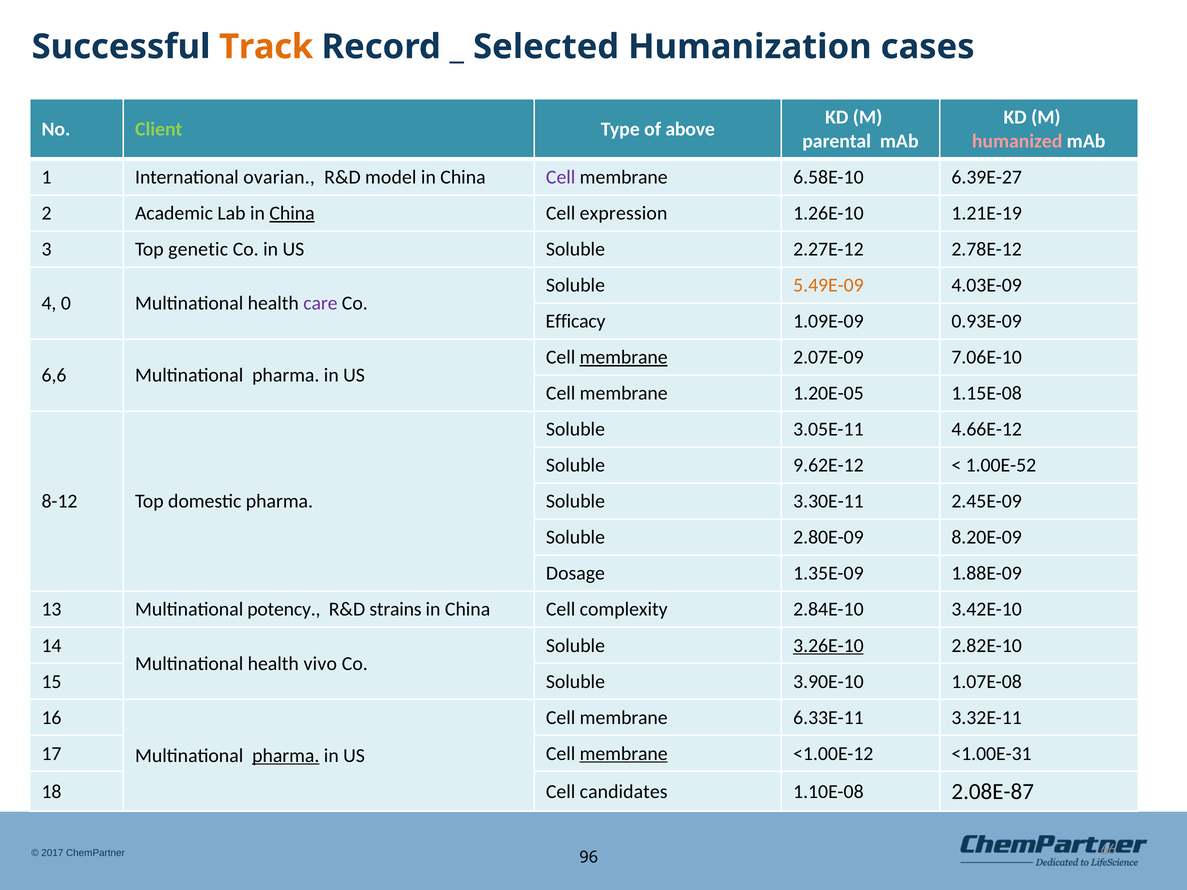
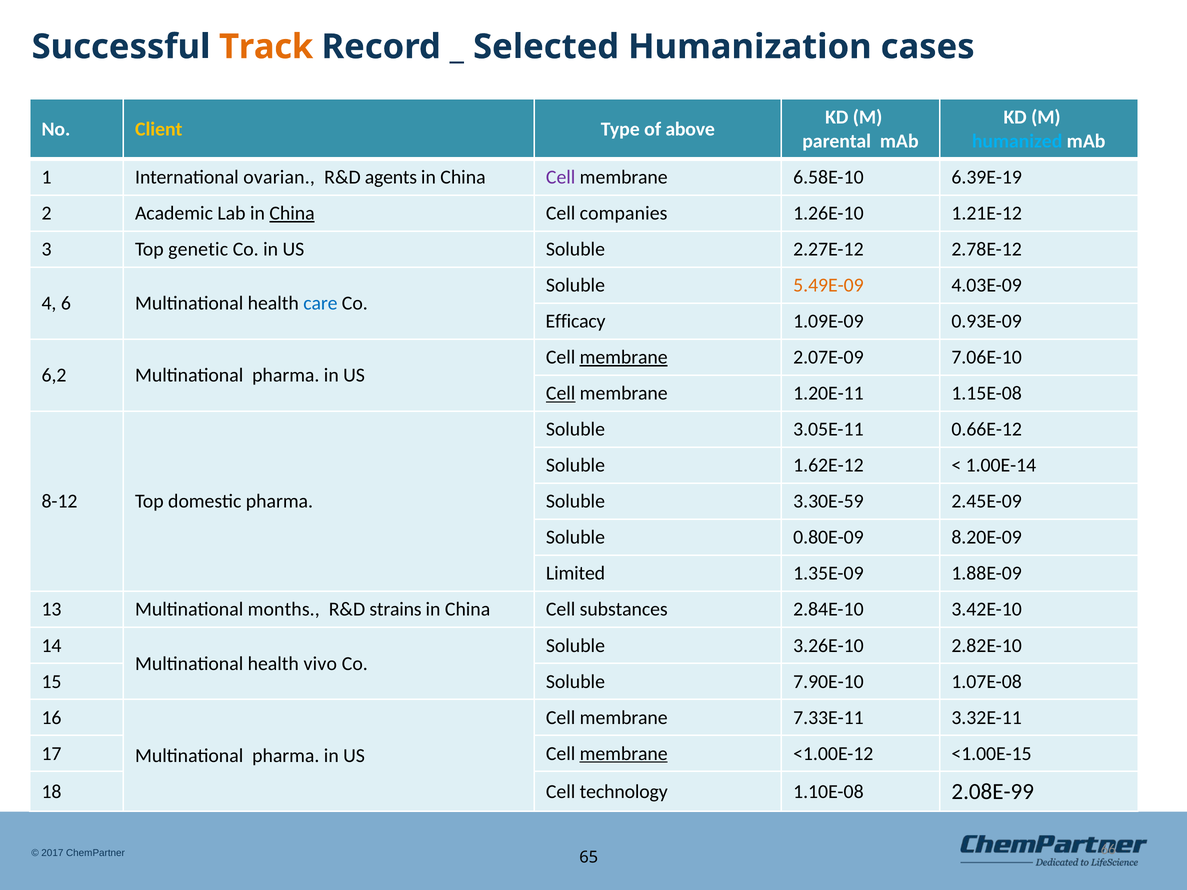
Client colour: light green -> yellow (159, 129)
humanized colour: pink -> light blue (1017, 141)
model: model -> agents (391, 177)
6.39E-27: 6.39E-27 -> 6.39E-19 (987, 177)
expression: expression -> companies (624, 213)
1.21E-19: 1.21E-19 -> 1.21E-12 (987, 213)
0: 0 -> 6 (66, 303)
care colour: purple -> blue (320, 303)
6,6: 6,6 -> 6,2 (54, 375)
Cell underline: none -> present (561, 393)
1.20E-05: 1.20E-05 -> 1.20E-11 (828, 393)
4.66E-12: 4.66E-12 -> 0.66E-12 (987, 429)
9.62E-12: 9.62E-12 -> 1.62E-12 (828, 466)
1.00E-52: 1.00E-52 -> 1.00E-14 (1001, 466)
3.30E-11: 3.30E-11 -> 3.30E-59 (828, 502)
2.80E-09: 2.80E-09 -> 0.80E-09 (828, 538)
Dosage: Dosage -> Limited (576, 574)
potency: potency -> months (284, 610)
complexity: complexity -> substances (624, 610)
3.26E-10 underline: present -> none (828, 646)
3.90E-10: 3.90E-10 -> 7.90E-10 (828, 682)
6.33E-11: 6.33E-11 -> 7.33E-11 (828, 718)
<1.00E-31: <1.00E-31 -> <1.00E-15 (992, 754)
pharma underline: present -> none (286, 756)
candidates: candidates -> technology (624, 792)
2.08E-87: 2.08E-87 -> 2.08E-99 (993, 792)
96: 96 -> 65 (589, 858)
